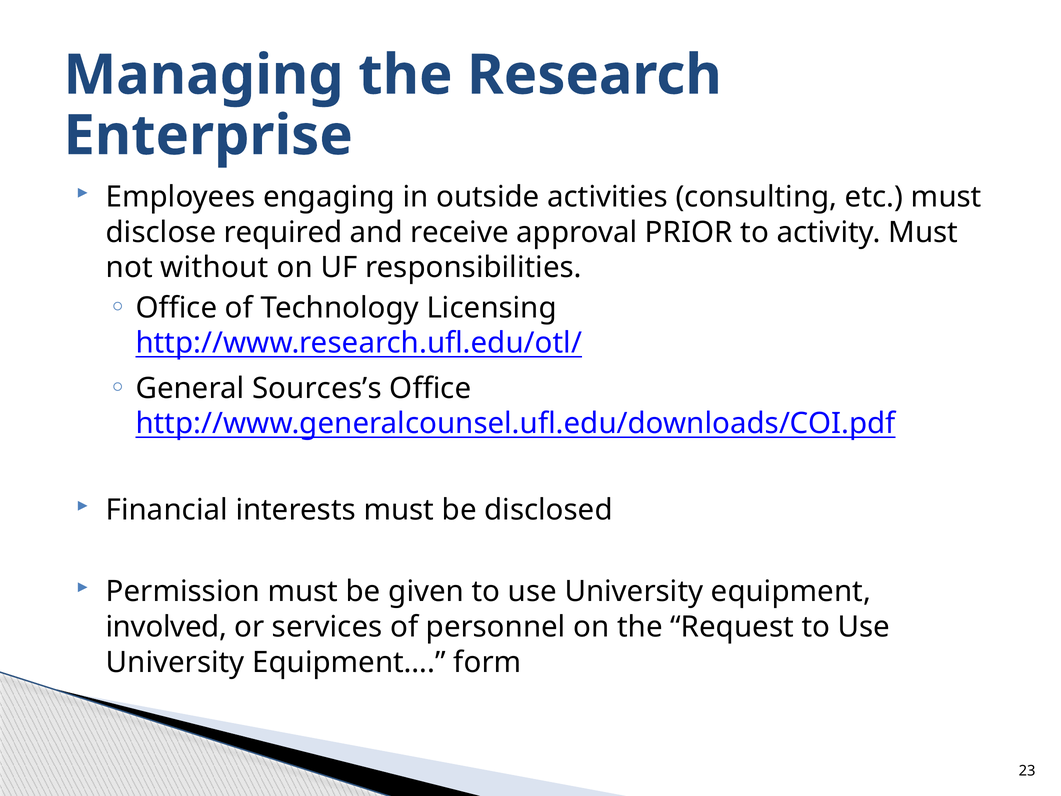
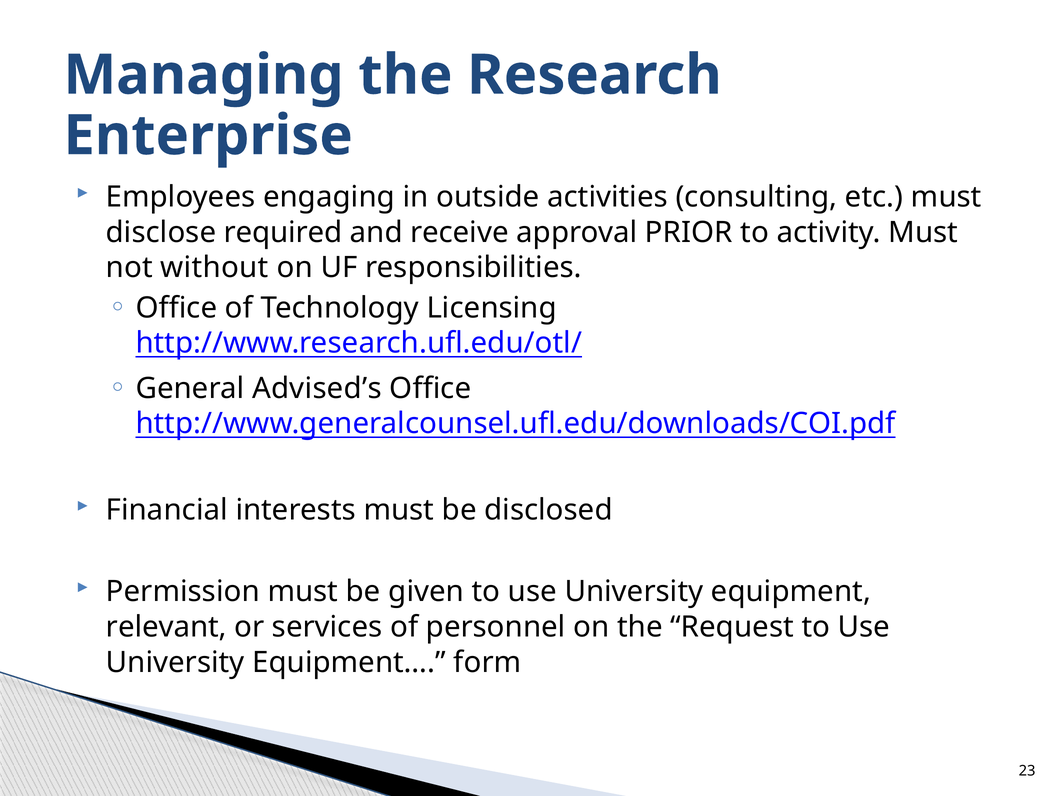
Sources’s: Sources’s -> Advised’s (317, 388)
involved: involved -> relevant (166, 627)
